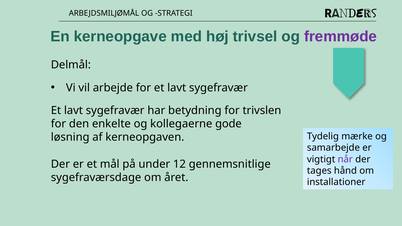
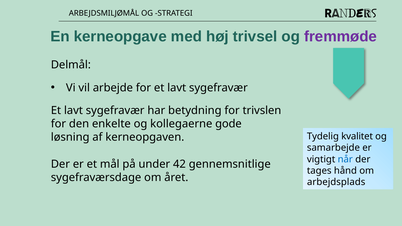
mærke: mærke -> kvalitet (357, 137)
når colour: purple -> blue (345, 159)
12: 12 -> 42 (179, 164)
installationer: installationer -> arbejdsplads (336, 182)
